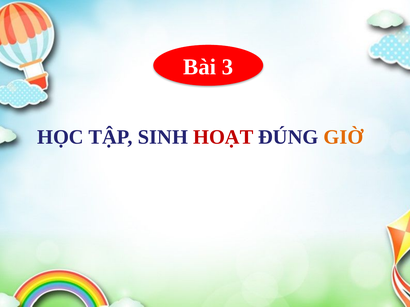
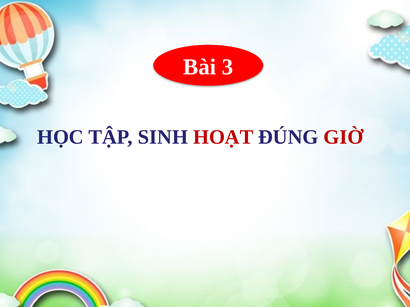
GIỜ colour: orange -> red (344, 137)
